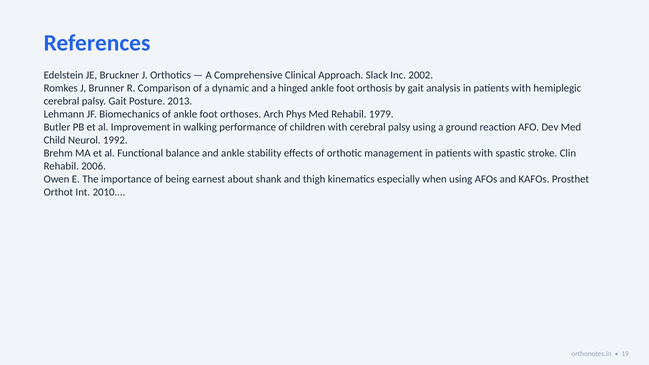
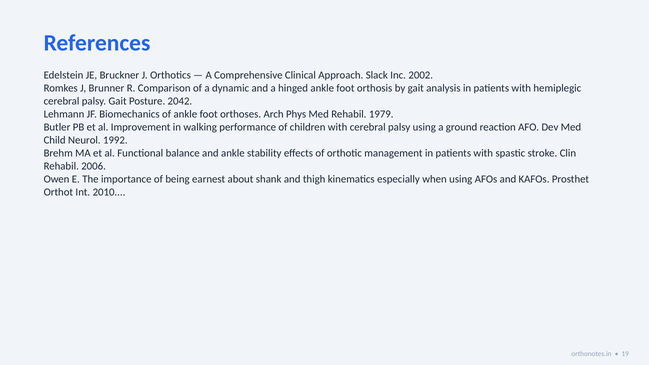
2013: 2013 -> 2042 (180, 101)
